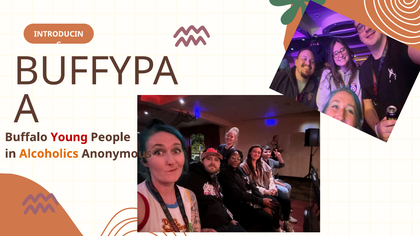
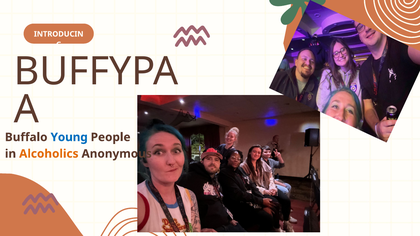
Young colour: red -> blue (69, 137)
